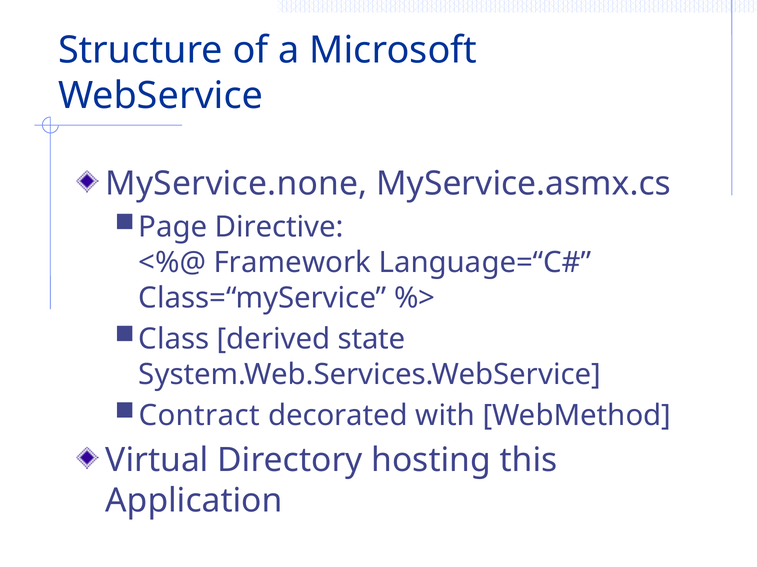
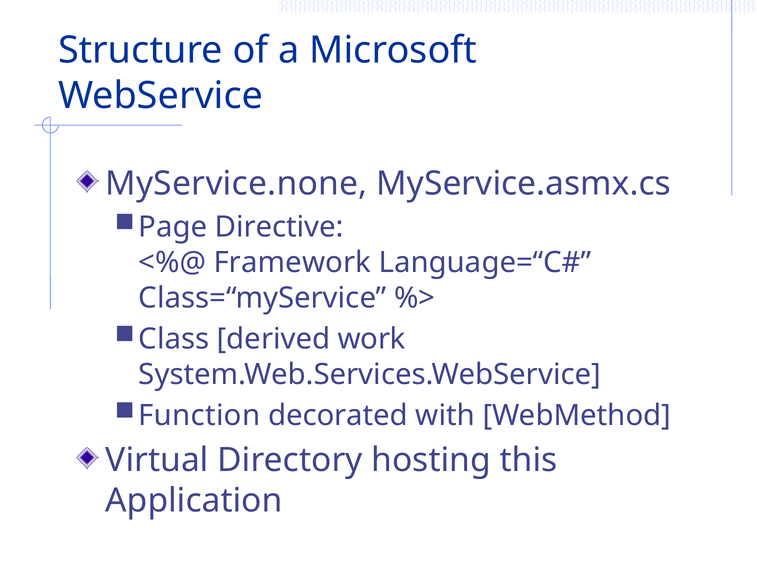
state: state -> work (372, 339)
Contract: Contract -> Function (199, 416)
